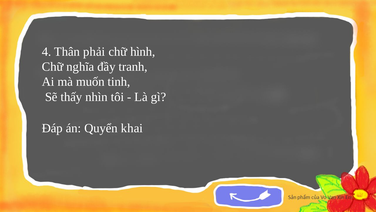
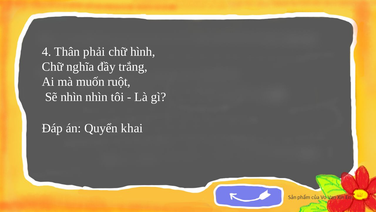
tranh: tranh -> trắng (133, 67)
tinh: tinh -> ruột (119, 82)
Sẽ thấy: thấy -> nhìn (72, 97)
